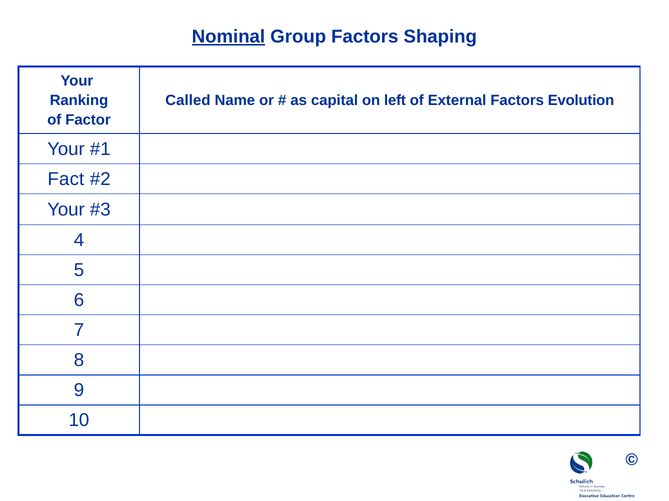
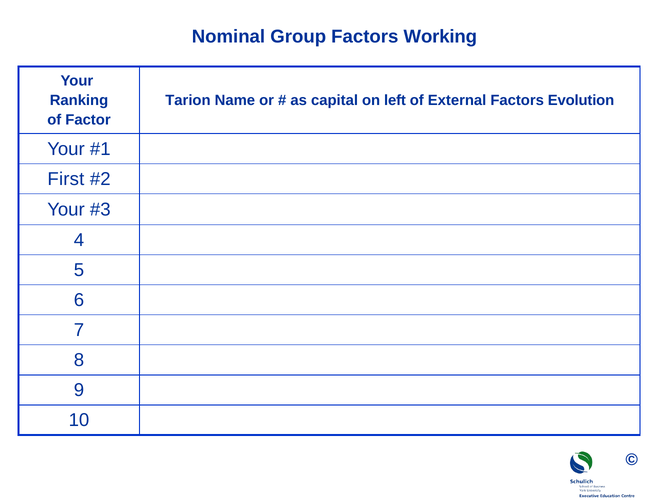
Nominal underline: present -> none (228, 37)
Shaping: Shaping -> Working (440, 37)
Called: Called -> Tarion (188, 100)
Fact: Fact -> First (66, 179)
